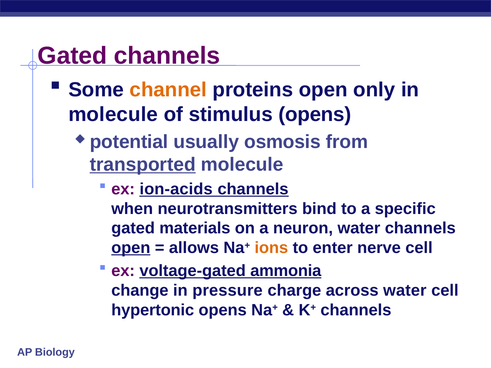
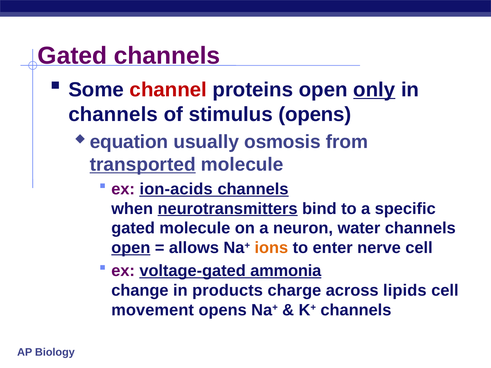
channel colour: orange -> red (168, 90)
only underline: none -> present (374, 90)
molecule: molecule -> channels (113, 114)
potential: potential -> equation (129, 142)
neurotransmitters underline: none -> present (228, 209)
gated materials: materials -> molecule (195, 228)
pressure: pressure -> products (228, 291)
across water: water -> lipids (405, 291)
hypertonic: hypertonic -> movement (153, 310)
